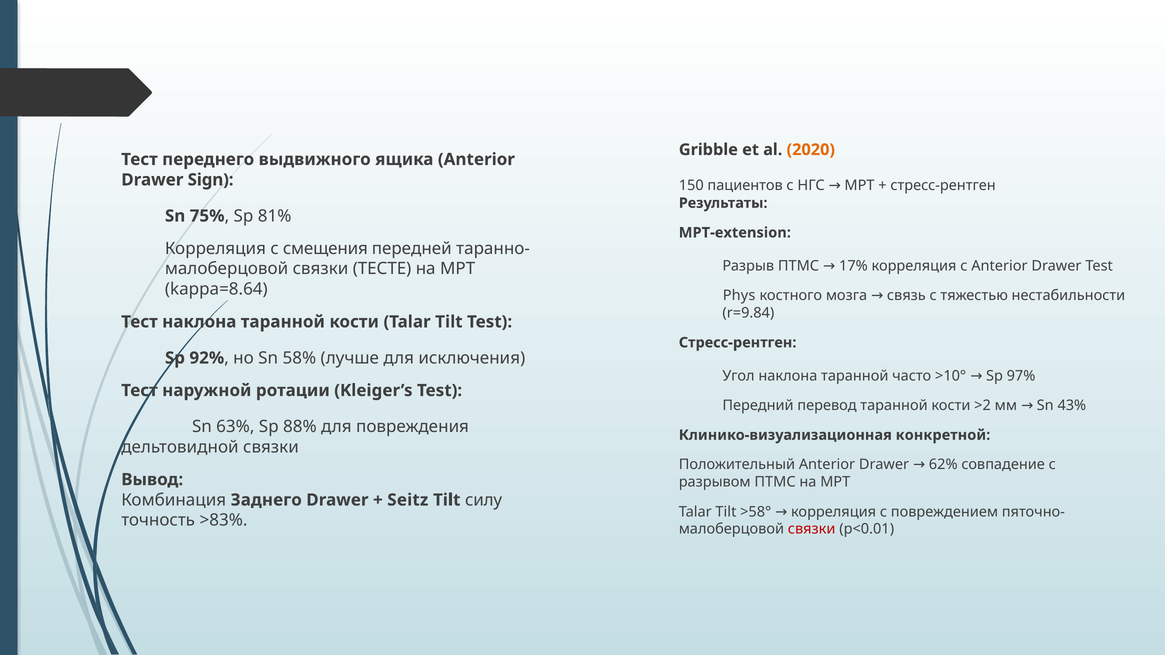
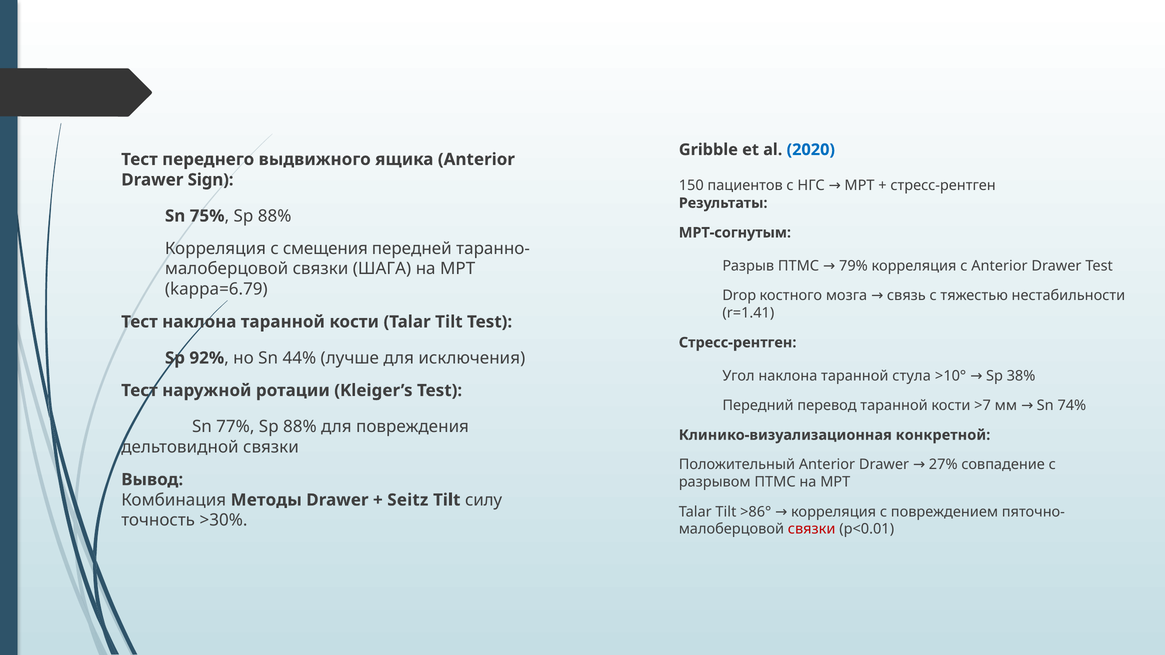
2020 colour: orange -> blue (811, 150)
75% Sp 81%: 81% -> 88% (275, 216)
МРТ-extension: МРТ-extension -> МРТ-согнутым (735, 233)
17%: 17% -> 79% (853, 266)
ТЕСТЕ: ТЕСТЕ -> ШАГА (382, 269)
kappa=8.64: kappa=8.64 -> kappa=6.79 (216, 289)
Phys: Phys -> Drop (739, 296)
r=9.84: r=9.84 -> r=1.41 (748, 313)
58%: 58% -> 44% (299, 358)
часто: часто -> стула (912, 376)
97%: 97% -> 38% (1021, 376)
>2: >2 -> >7 (983, 406)
43%: 43% -> 74% (1072, 406)
63%: 63% -> 77% (235, 427)
62%: 62% -> 27% (943, 465)
Заднего: Заднего -> Методы (266, 500)
>58°: >58° -> >86° (756, 512)
>83%: >83% -> >30% (223, 521)
